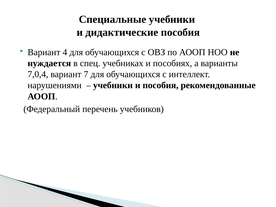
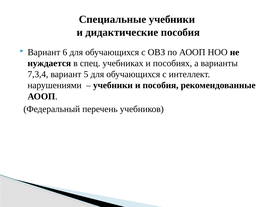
4: 4 -> 6 (65, 52)
7,0,4: 7,0,4 -> 7,3,4 (38, 74)
7: 7 -> 5 (86, 74)
